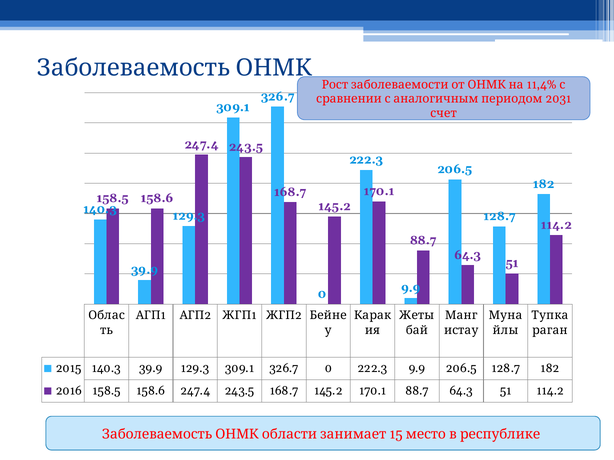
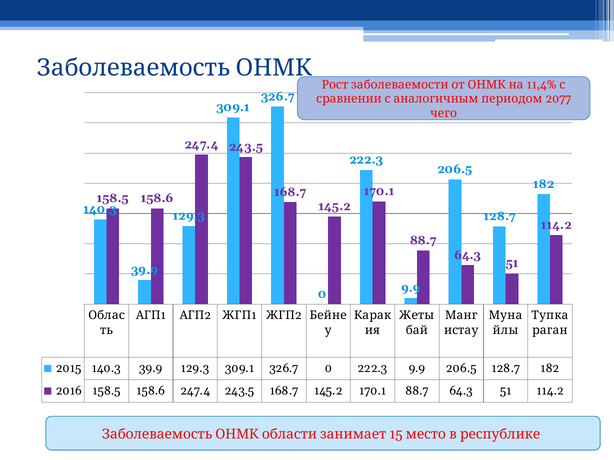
2031: 2031 -> 2077 (558, 99)
счет: счет -> чего (444, 113)
